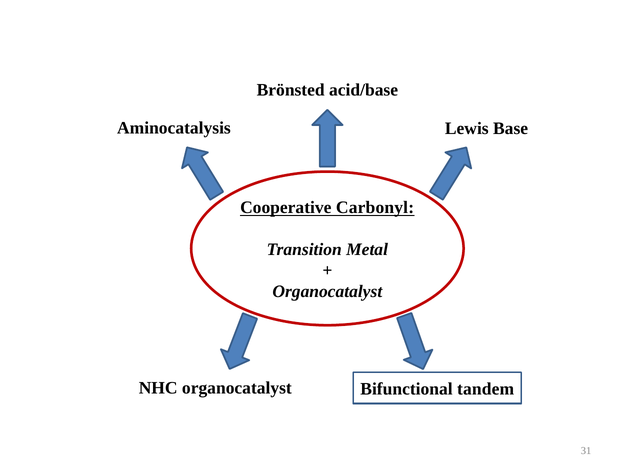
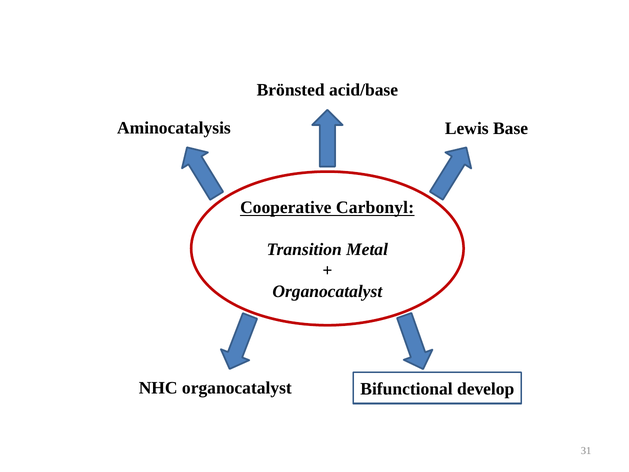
tandem: tandem -> develop (486, 389)
